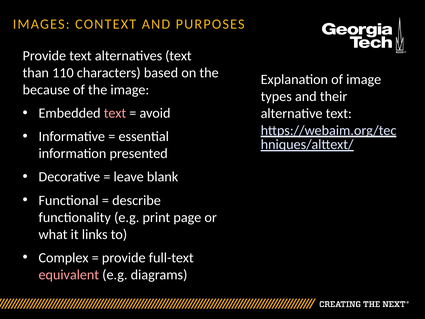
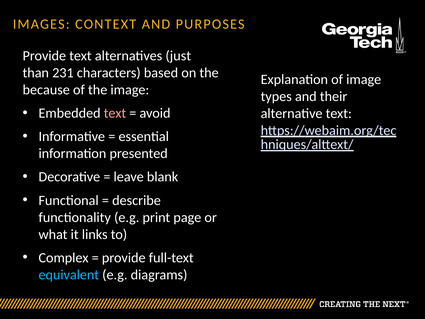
alternatives text: text -> just (178, 56)
110: 110 -> 231 (63, 73)
equivalent colour: pink -> light blue (69, 275)
